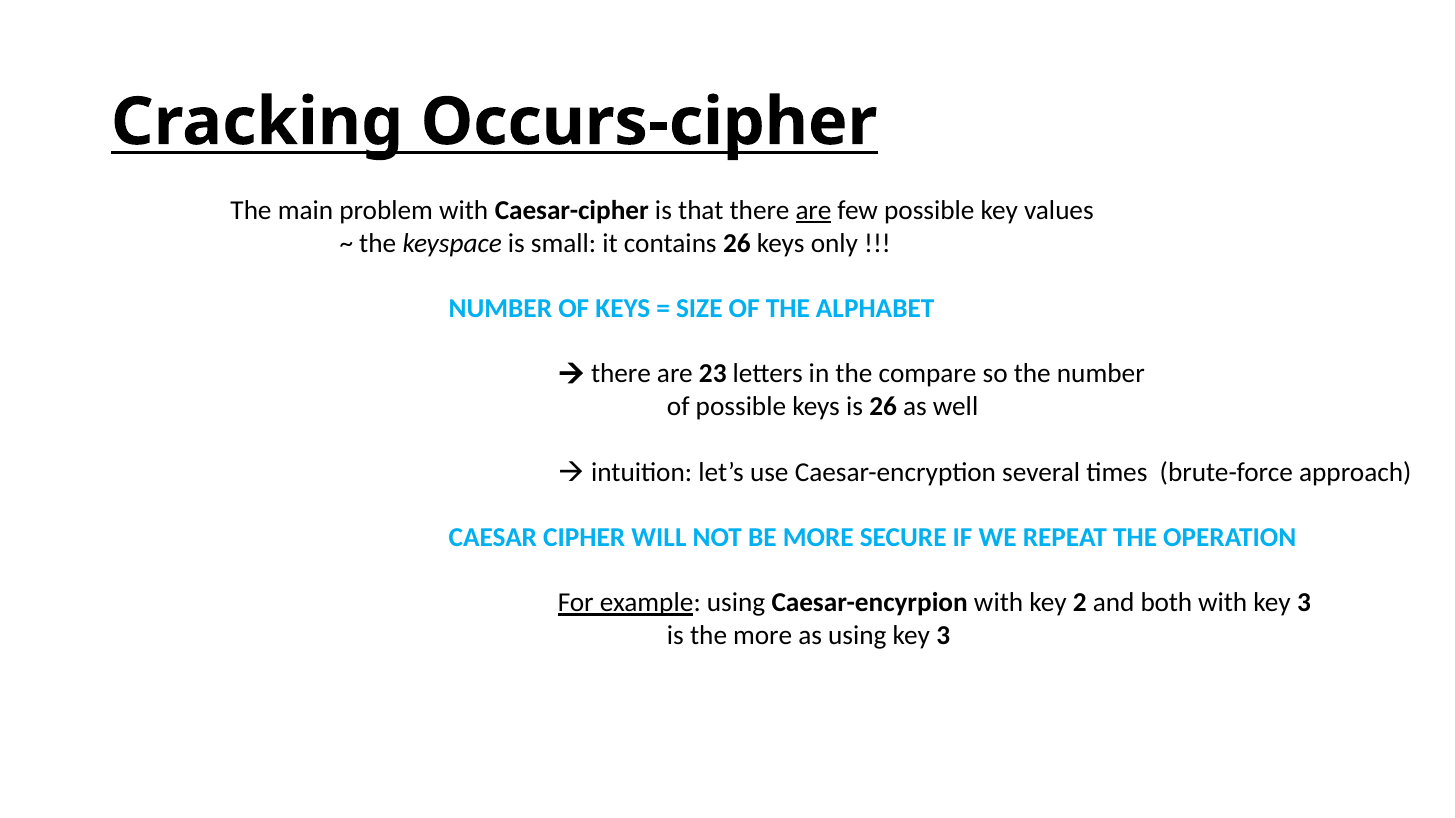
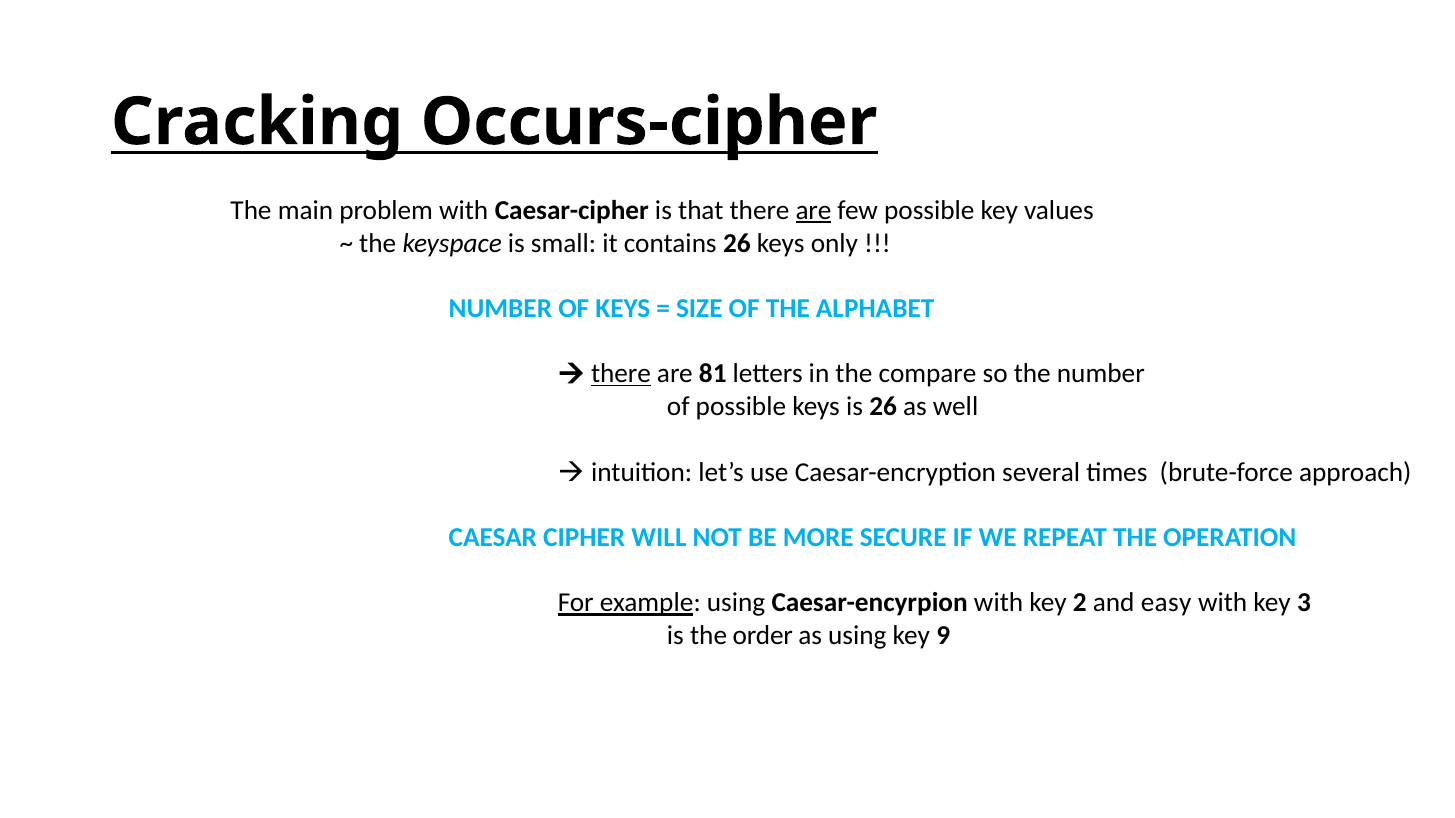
there underline: none -> present (621, 374)
23: 23 -> 81 (713, 374)
both: both -> easy (1166, 603)
the more: more -> order (763, 636)
using key 3: 3 -> 9 (943, 636)
